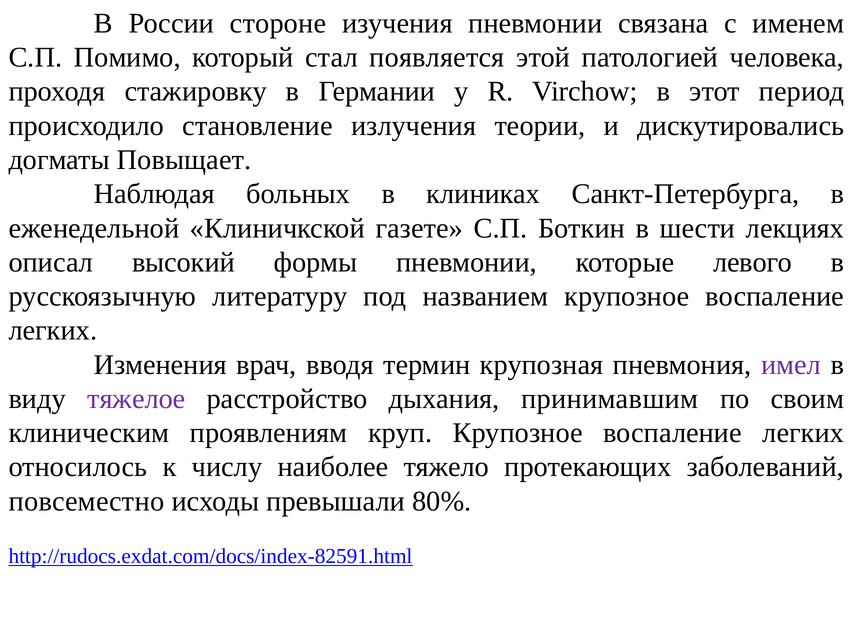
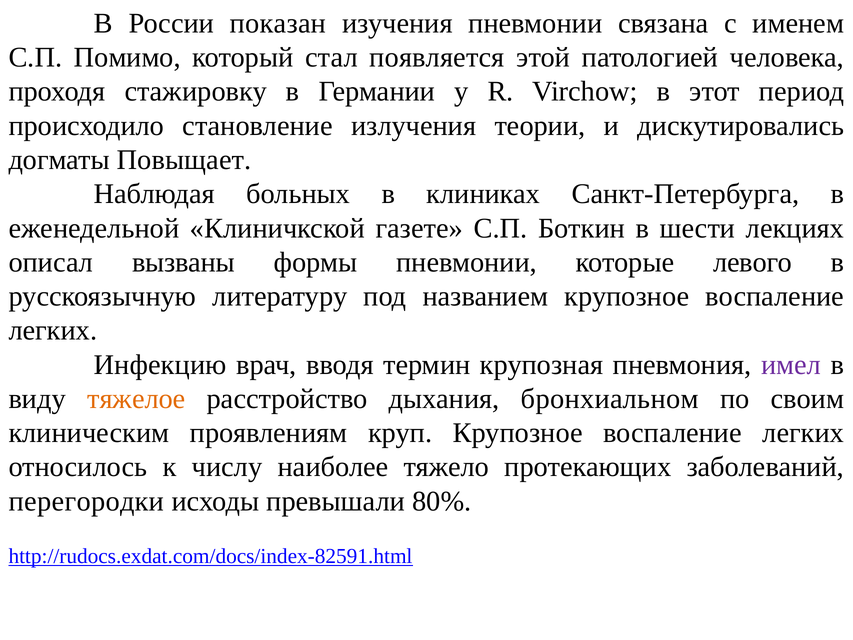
стороне: стороне -> показан (278, 23)
высокий: высокий -> вызваны (184, 262)
Изменения: Изменения -> Инфекцию (160, 365)
тяжелое colour: purple -> orange (136, 399)
принимавшим: принимавшим -> бронхиальном (610, 399)
повсеместно: повсеместно -> перегородки (86, 501)
